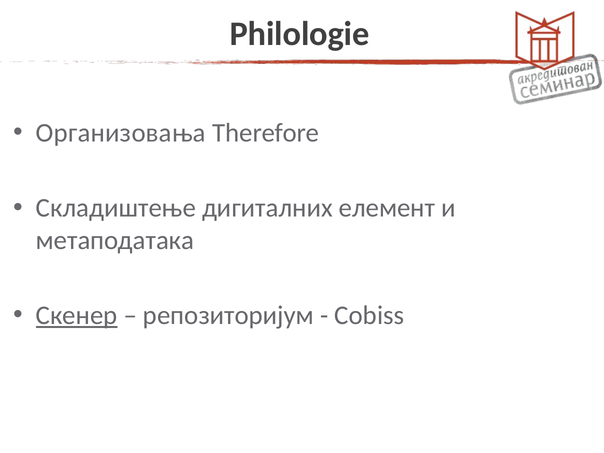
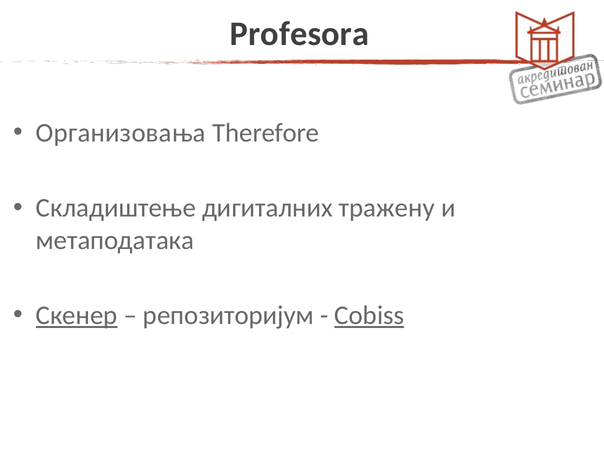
Philologie: Philologie -> Profesora (299, 34)
елемент: елемент -> тражену (387, 208)
Cobiss underline: none -> present (369, 315)
